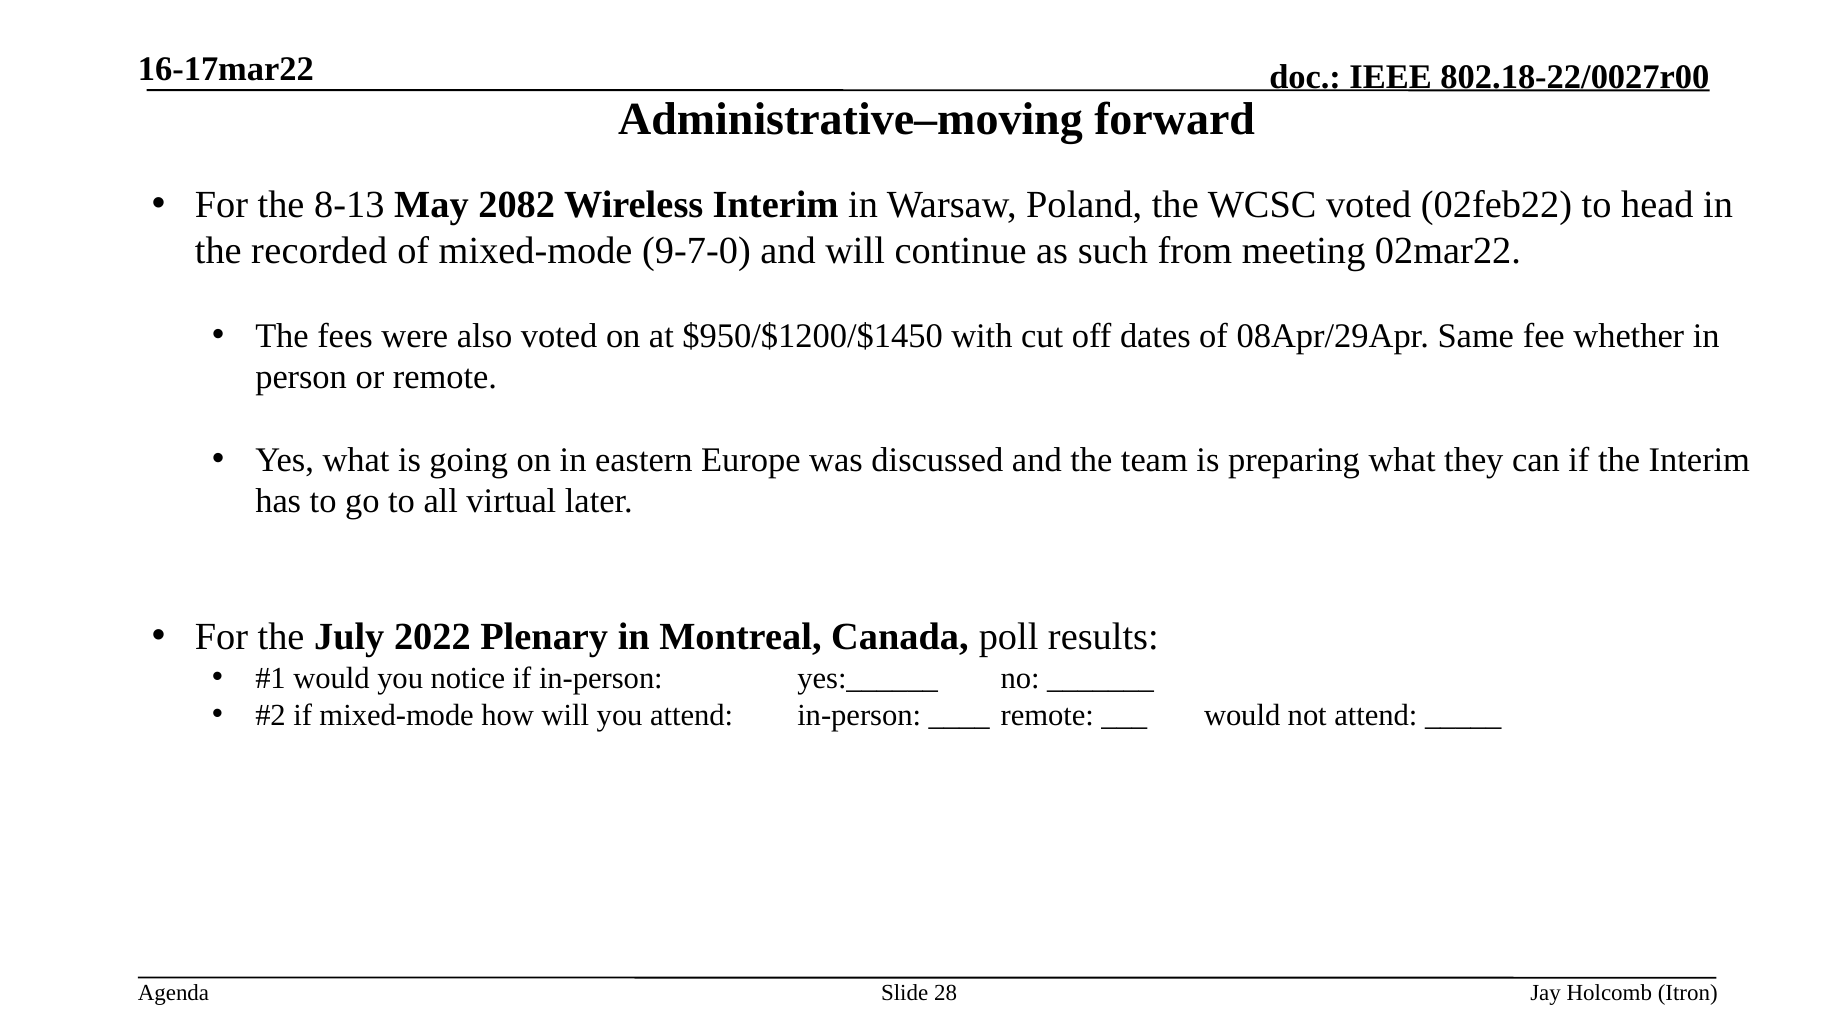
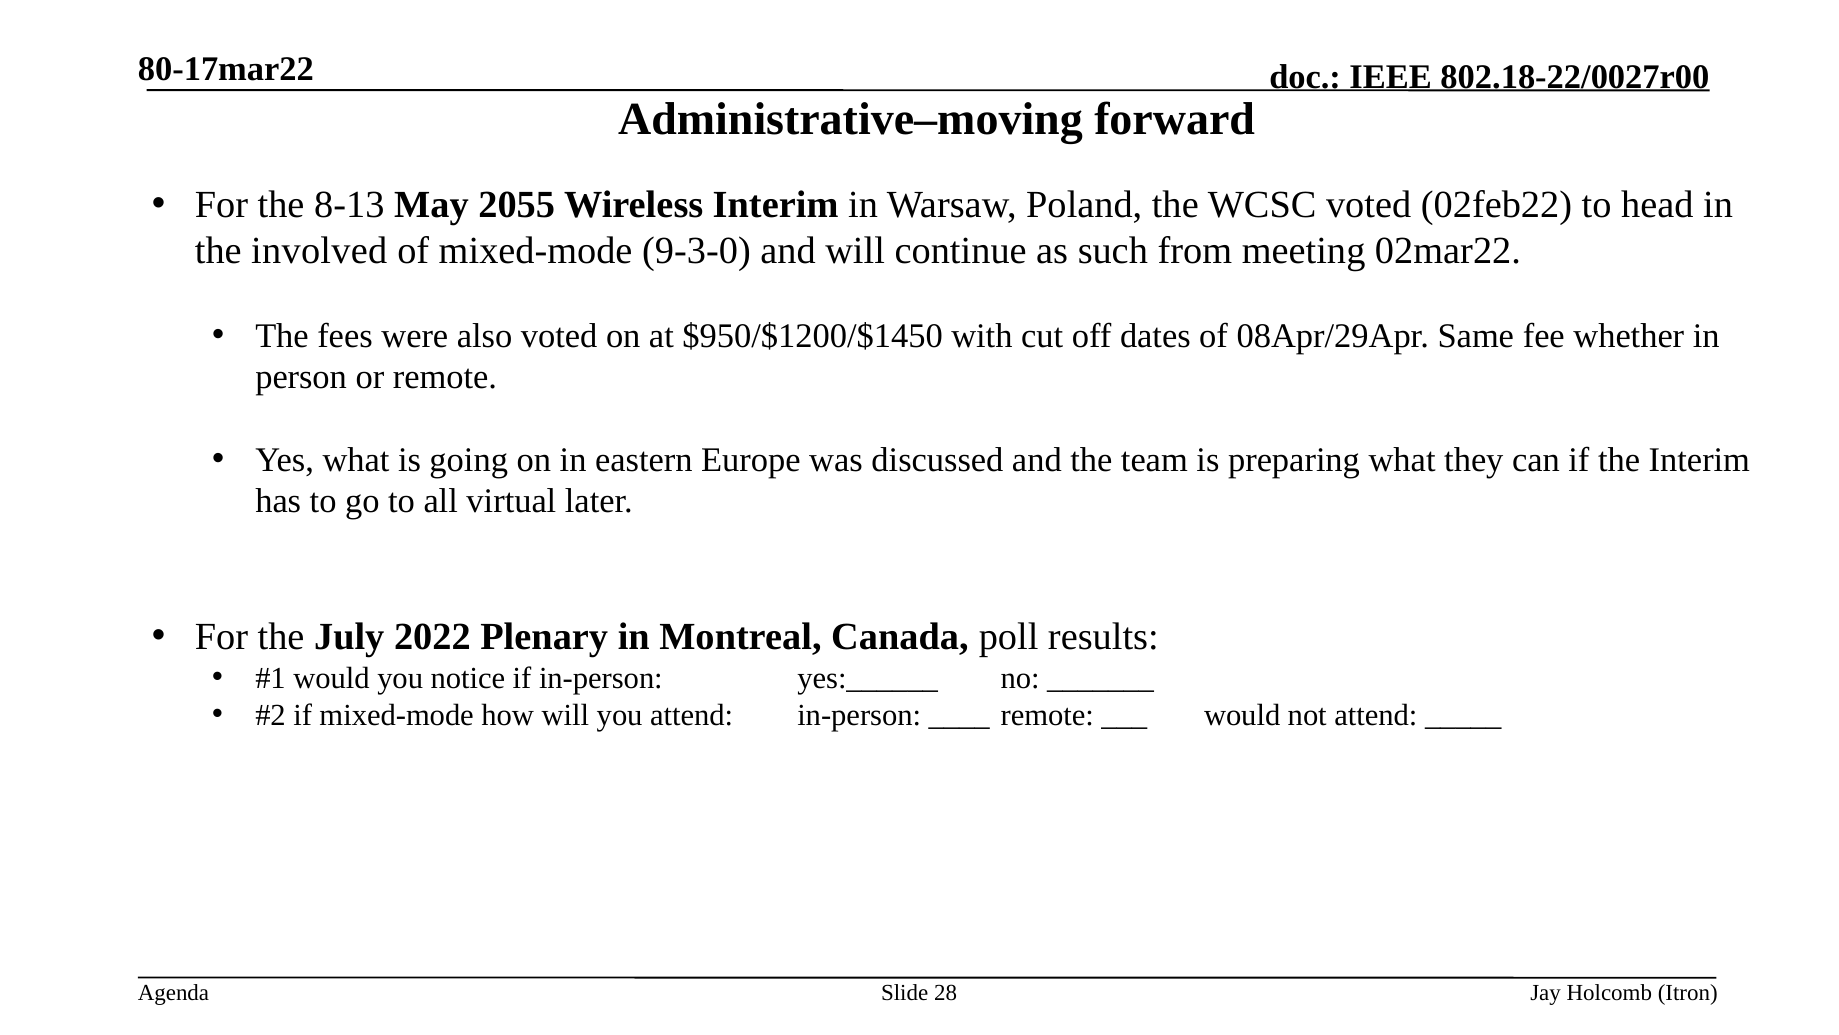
16-17mar22: 16-17mar22 -> 80-17mar22 (226, 69)
2082: 2082 -> 2055 (517, 205)
recorded: recorded -> involved (319, 251)
9-7-0: 9-7-0 -> 9-3-0 (696, 251)
